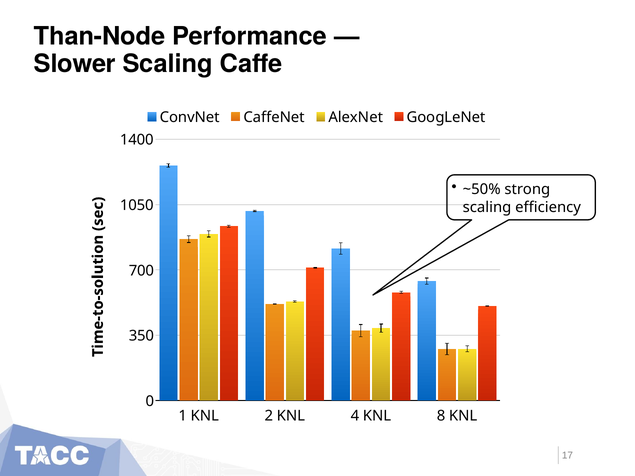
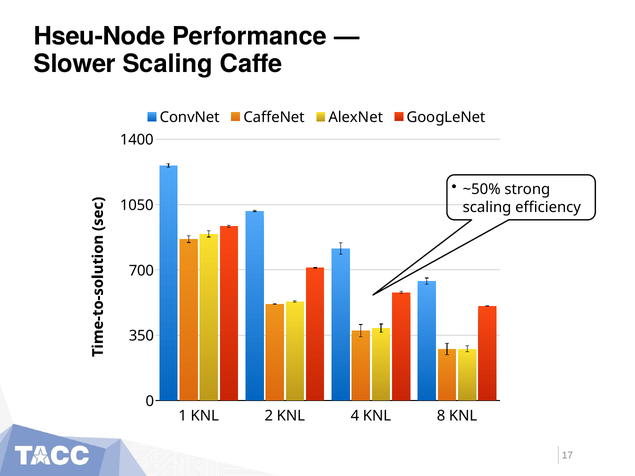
Than-Node: Than-Node -> Hseu-Node (100, 36)
